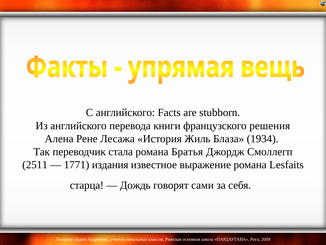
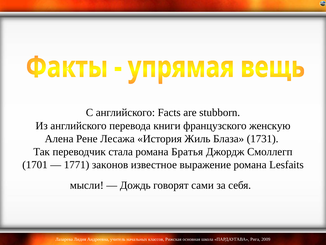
решения: решения -> женскую (270, 125)
1934: 1934 -> 1731 (263, 138)
2511: 2511 -> 1701 (35, 165)
издания: издания -> законов (110, 165)
старца: старца -> мысли (87, 185)
